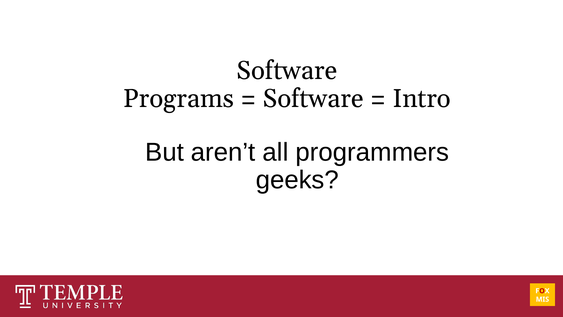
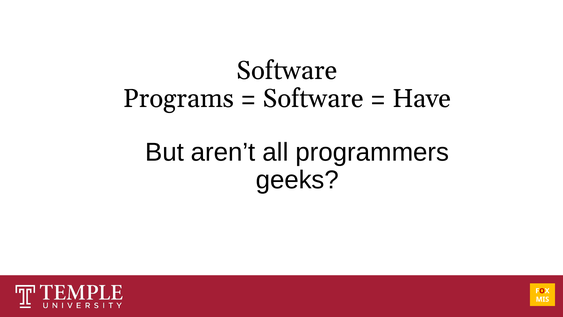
Intro: Intro -> Have (422, 98)
